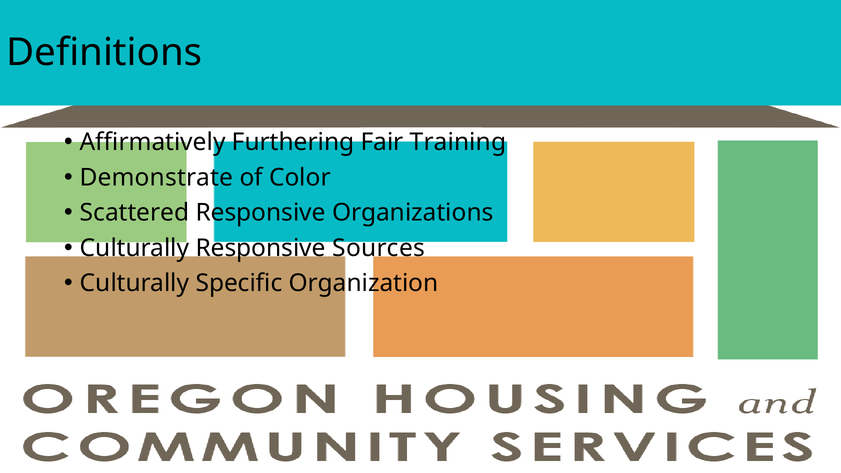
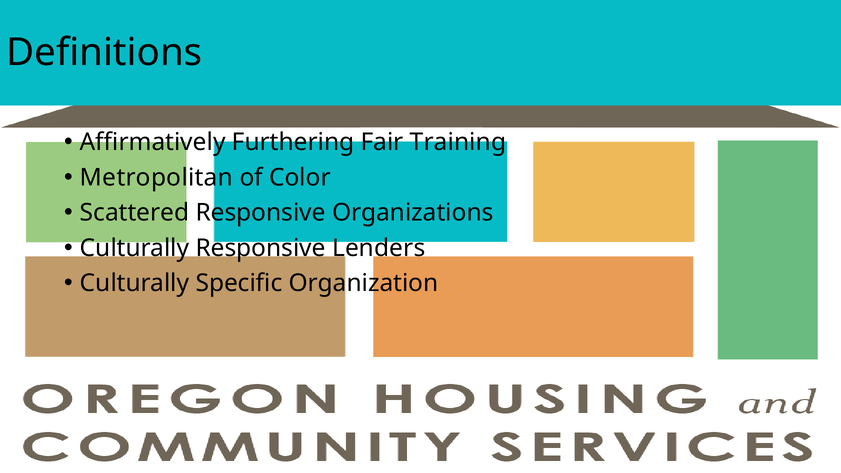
Demonstrate: Demonstrate -> Metropolitan (156, 177)
Sources: Sources -> Lenders (379, 248)
